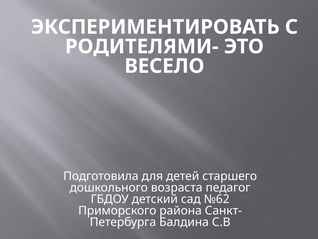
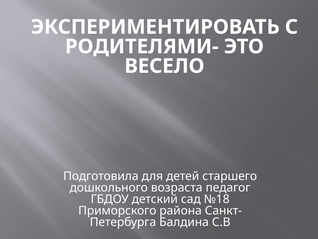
№62: №62 -> №18 (217, 199)
